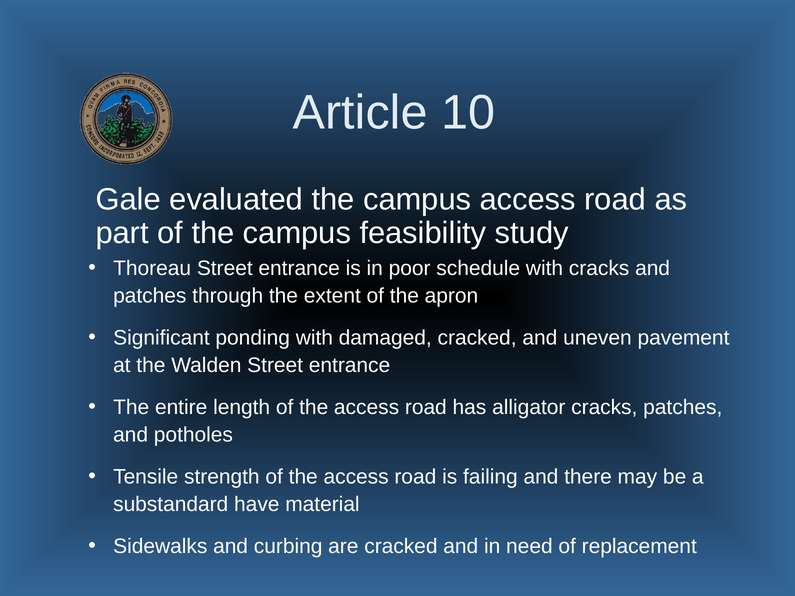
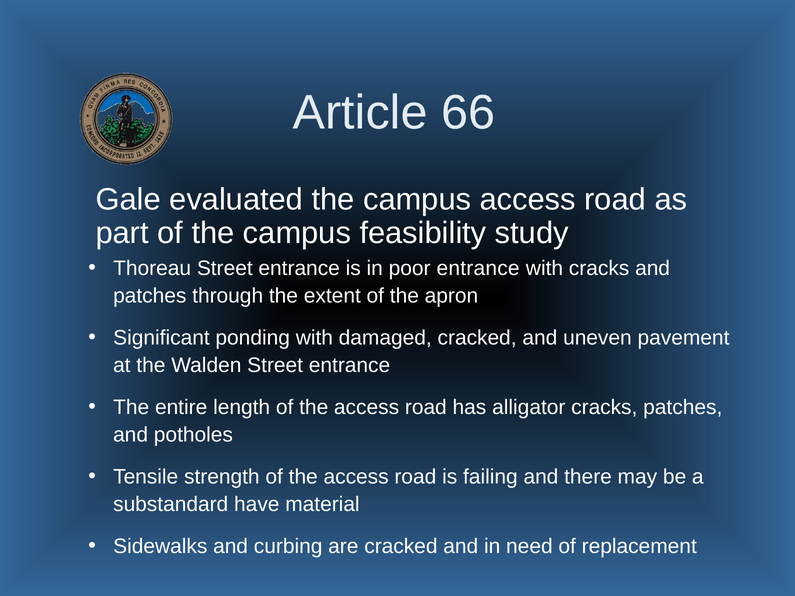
10: 10 -> 66 (468, 113)
poor schedule: schedule -> entrance (478, 269)
